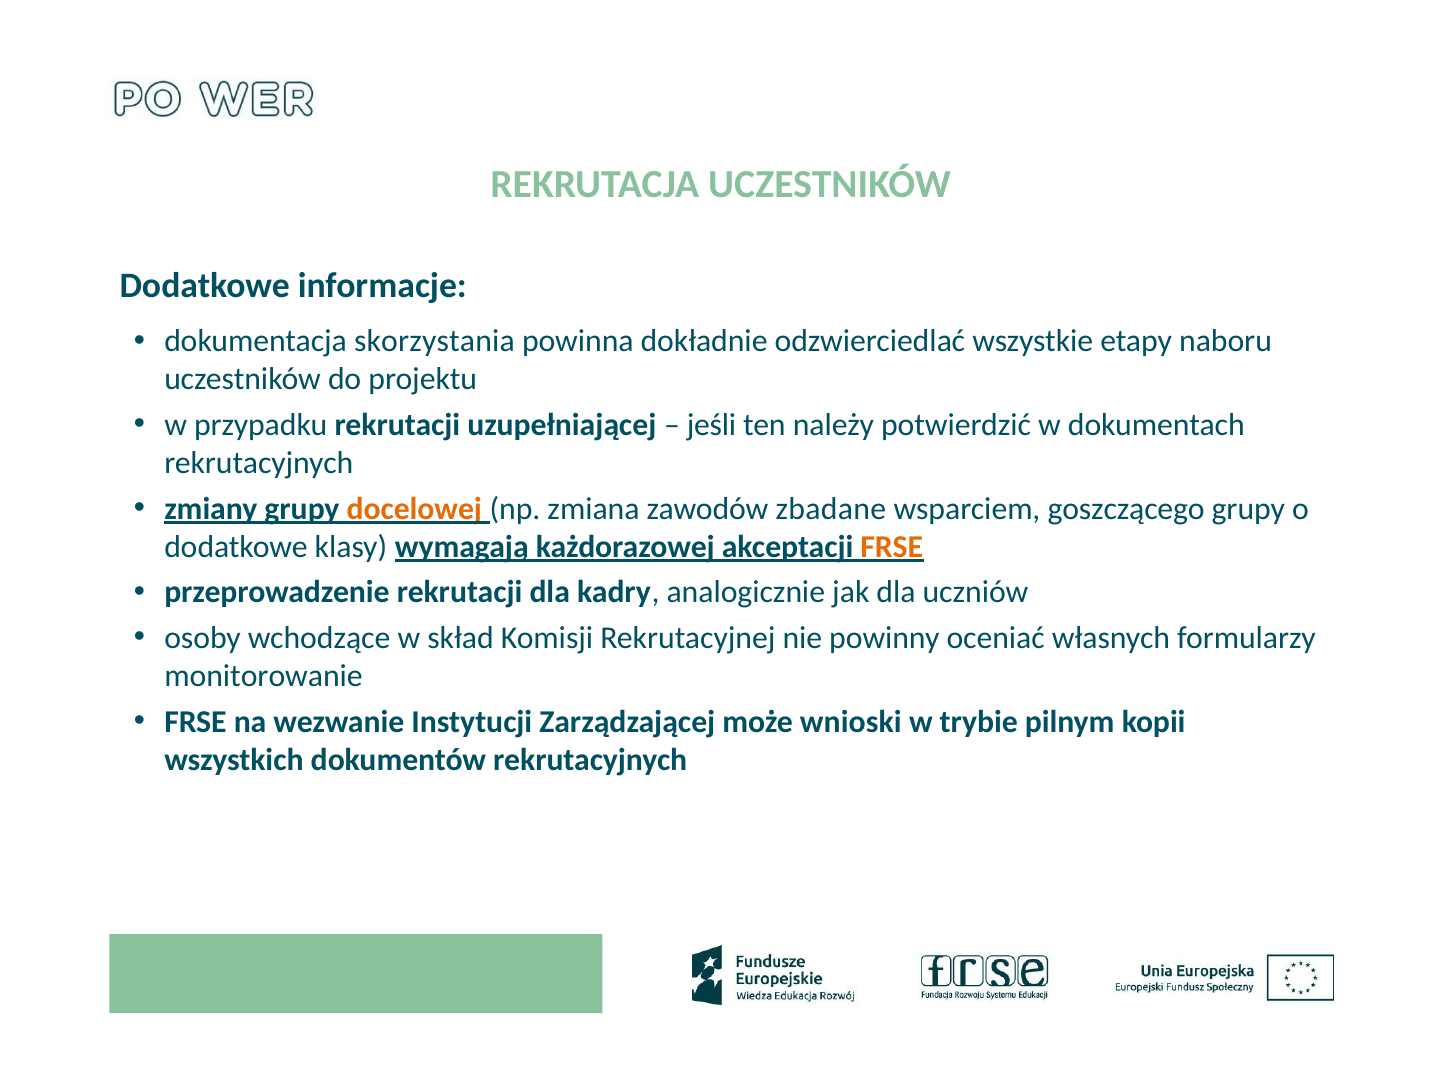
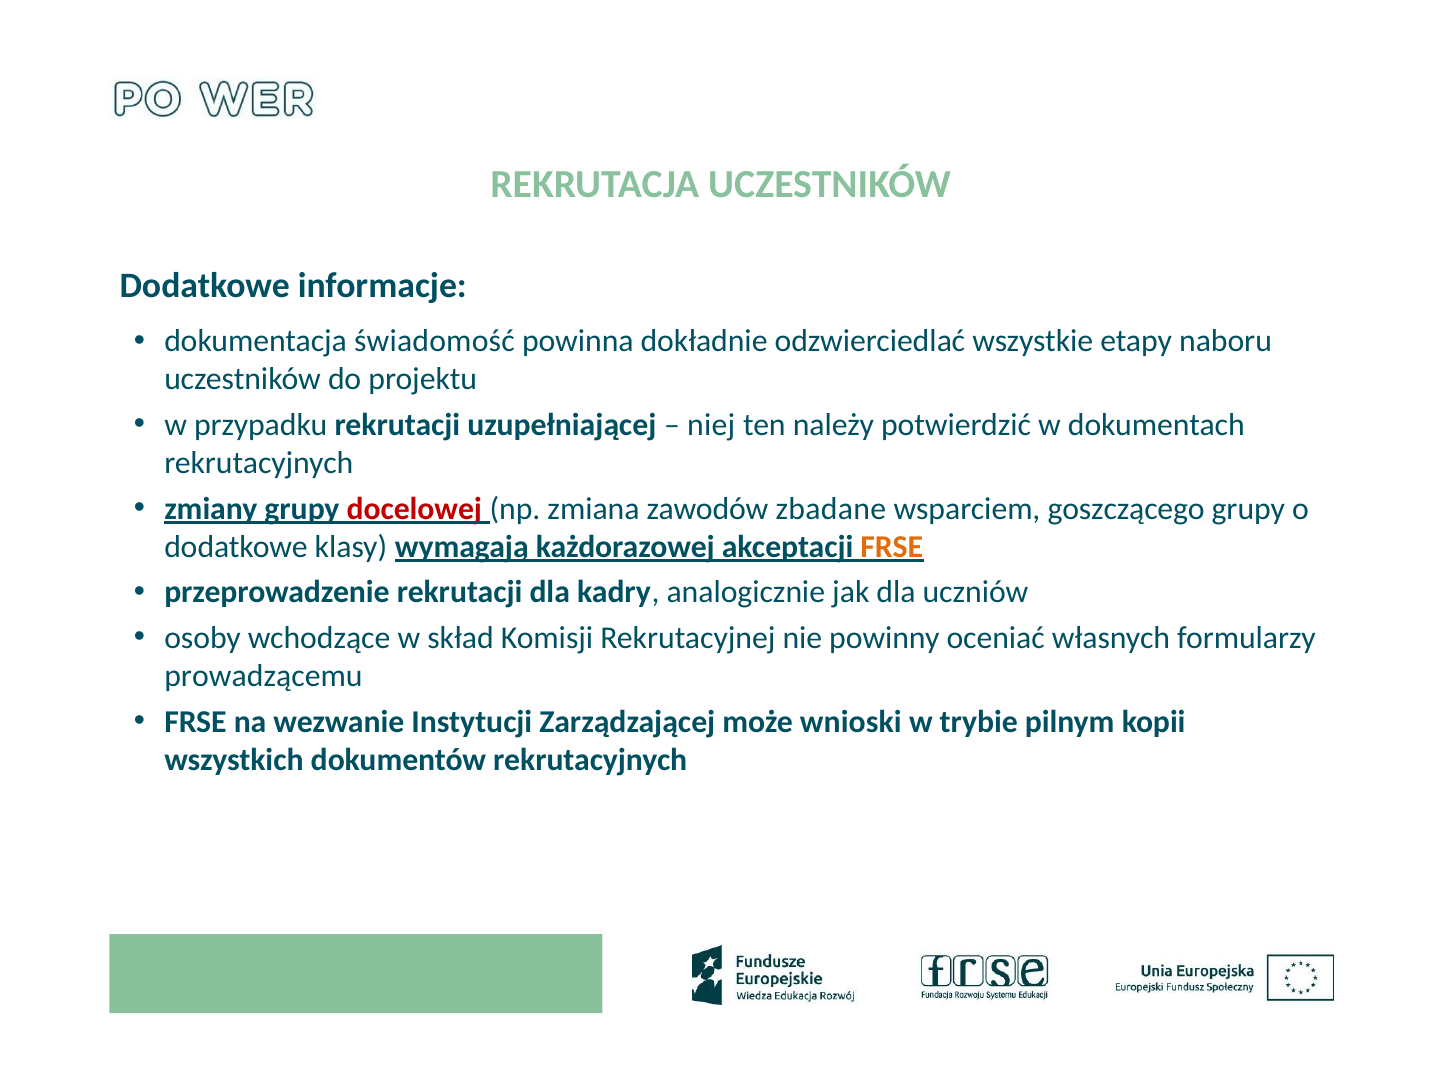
skorzystania: skorzystania -> świadomość (434, 342)
jeśli: jeśli -> niej (711, 425)
docelowej colour: orange -> red (414, 509)
monitorowanie: monitorowanie -> prowadzącemu (263, 676)
